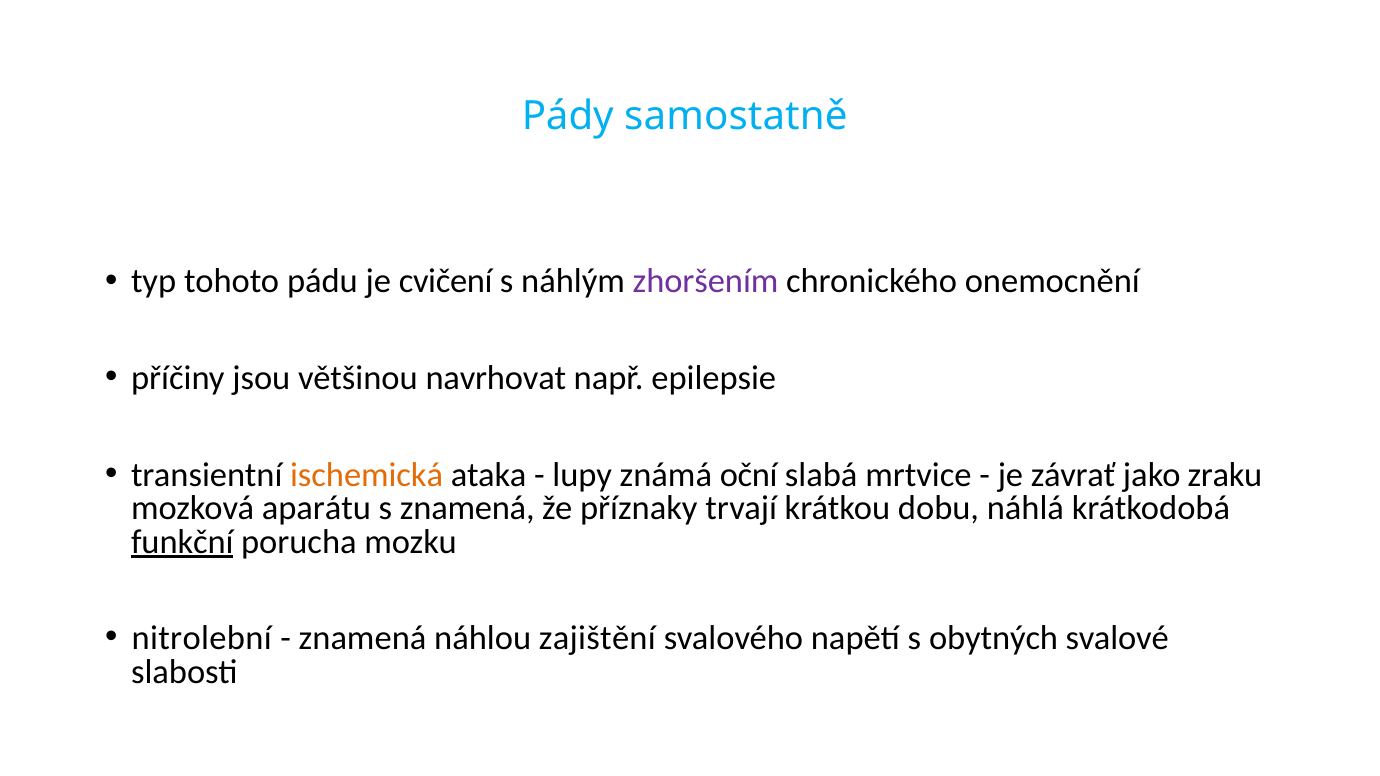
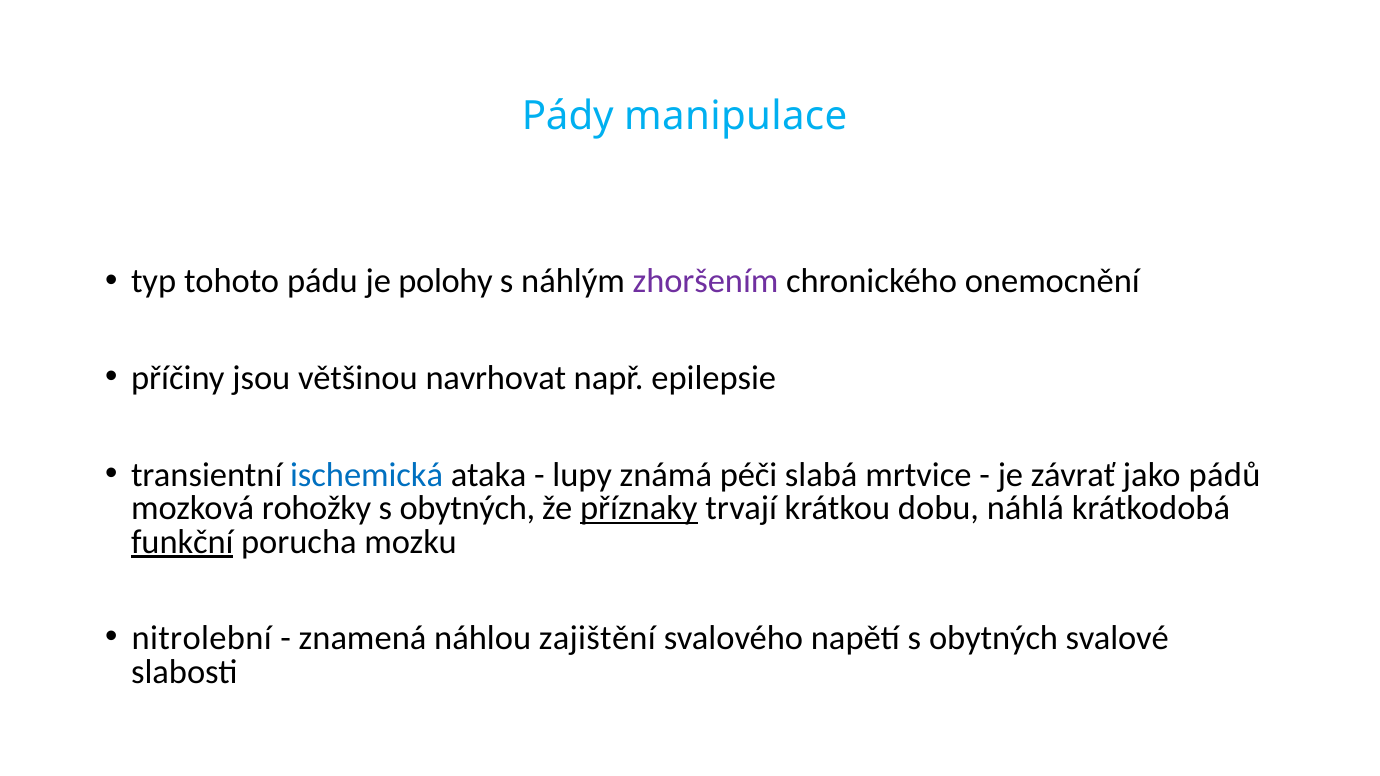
samostatně: samostatně -> manipulace (736, 116)
cvičení: cvičení -> polohy (446, 282)
ischemická colour: orange -> blue (367, 475)
oční: oční -> péči (749, 475)
zraku: zraku -> pádů (1225, 475)
aparátu: aparátu -> rohožky (317, 508)
znamená: znamená -> obytných (467, 508)
příznaky underline: none -> present (639, 508)
